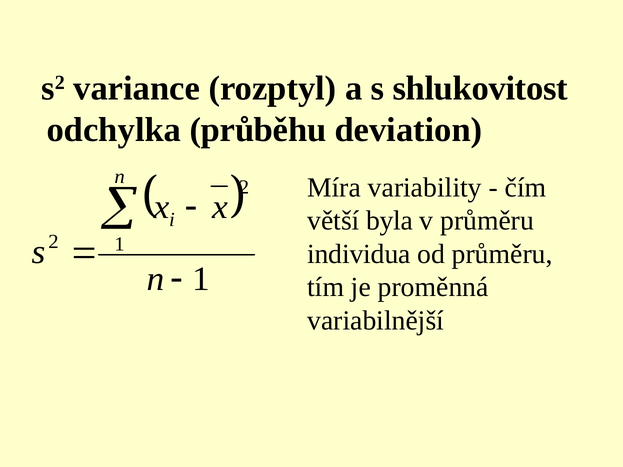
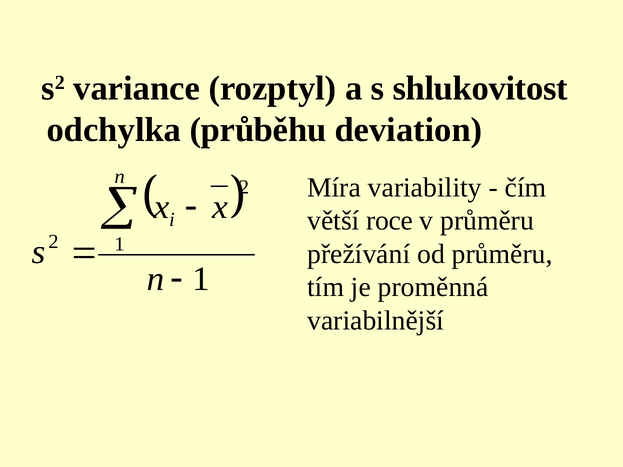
byla: byla -> roce (390, 221)
individua: individua -> přežívání (359, 254)
